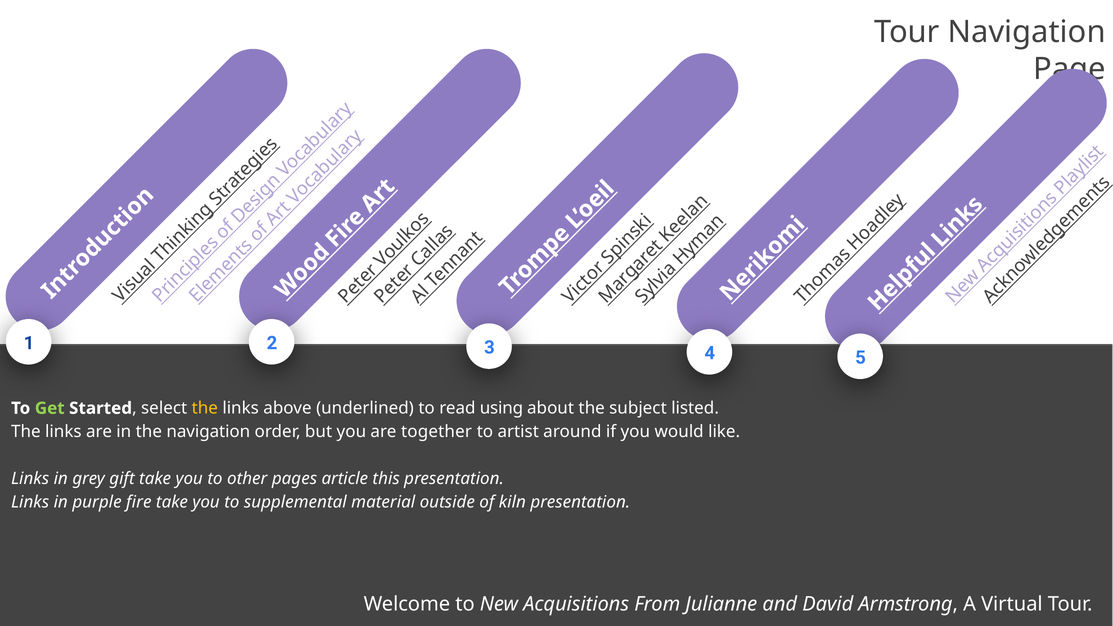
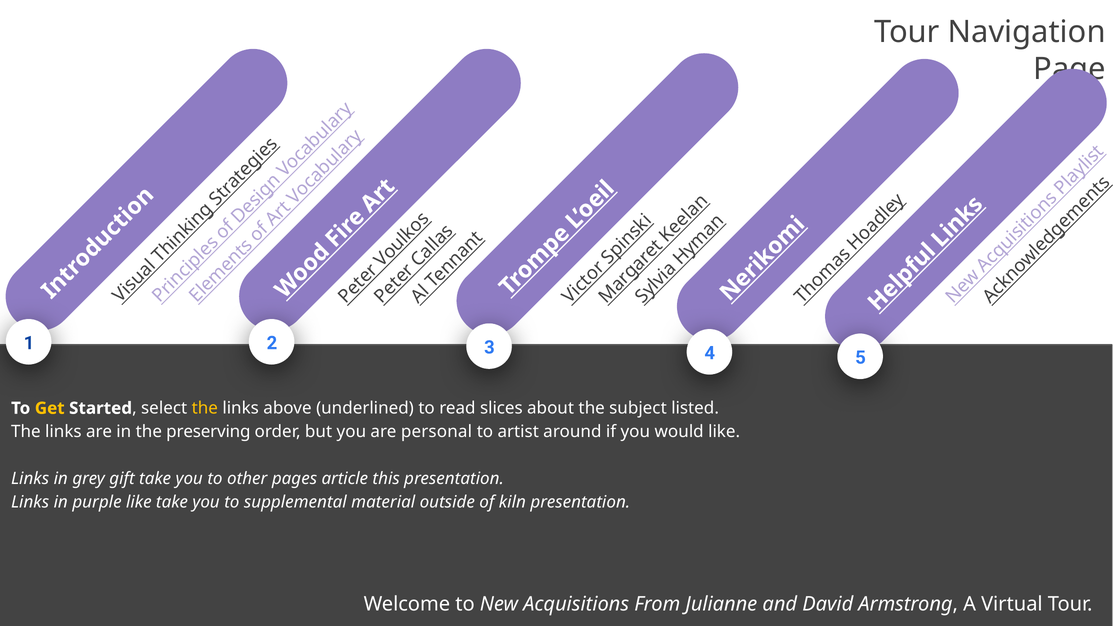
Get colour: light green -> yellow (50, 408)
using: using -> slices (501, 408)
the navigation: navigation -> preserving (208, 432)
together: together -> personal (436, 432)
purple fire: fire -> like (139, 502)
